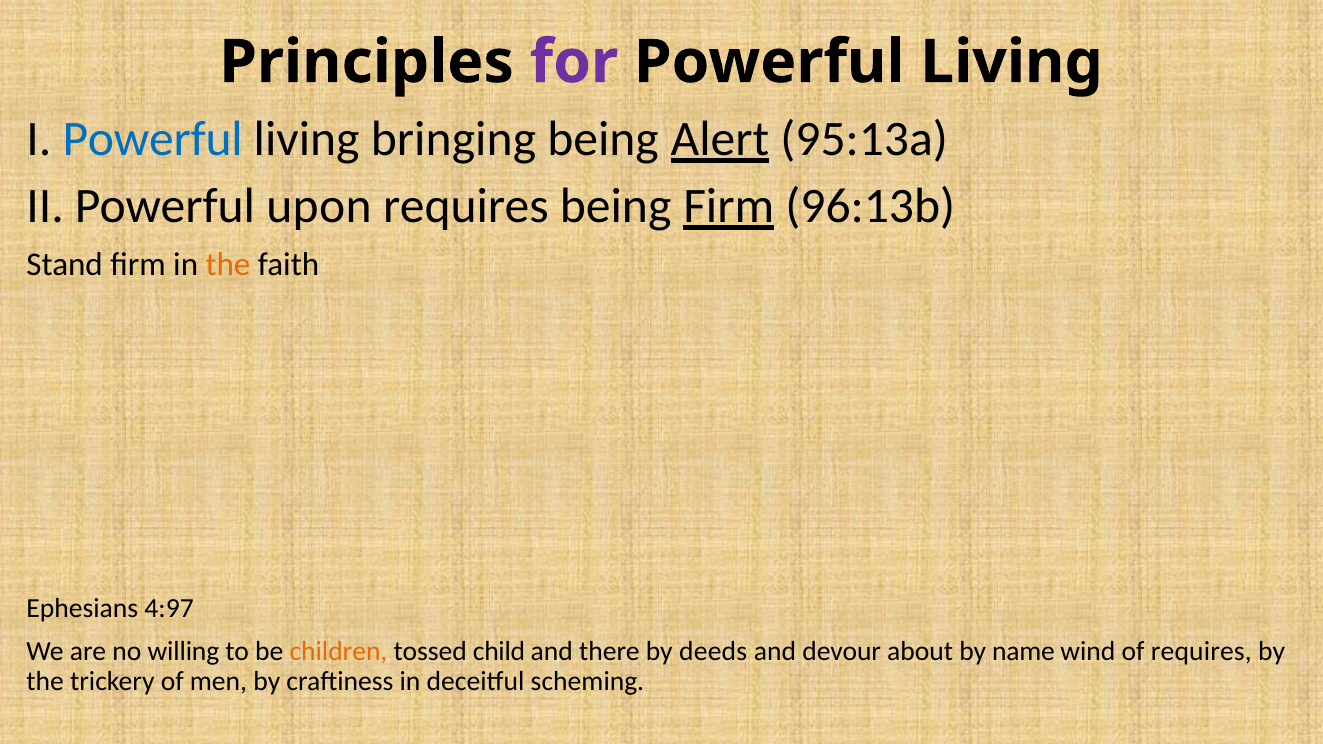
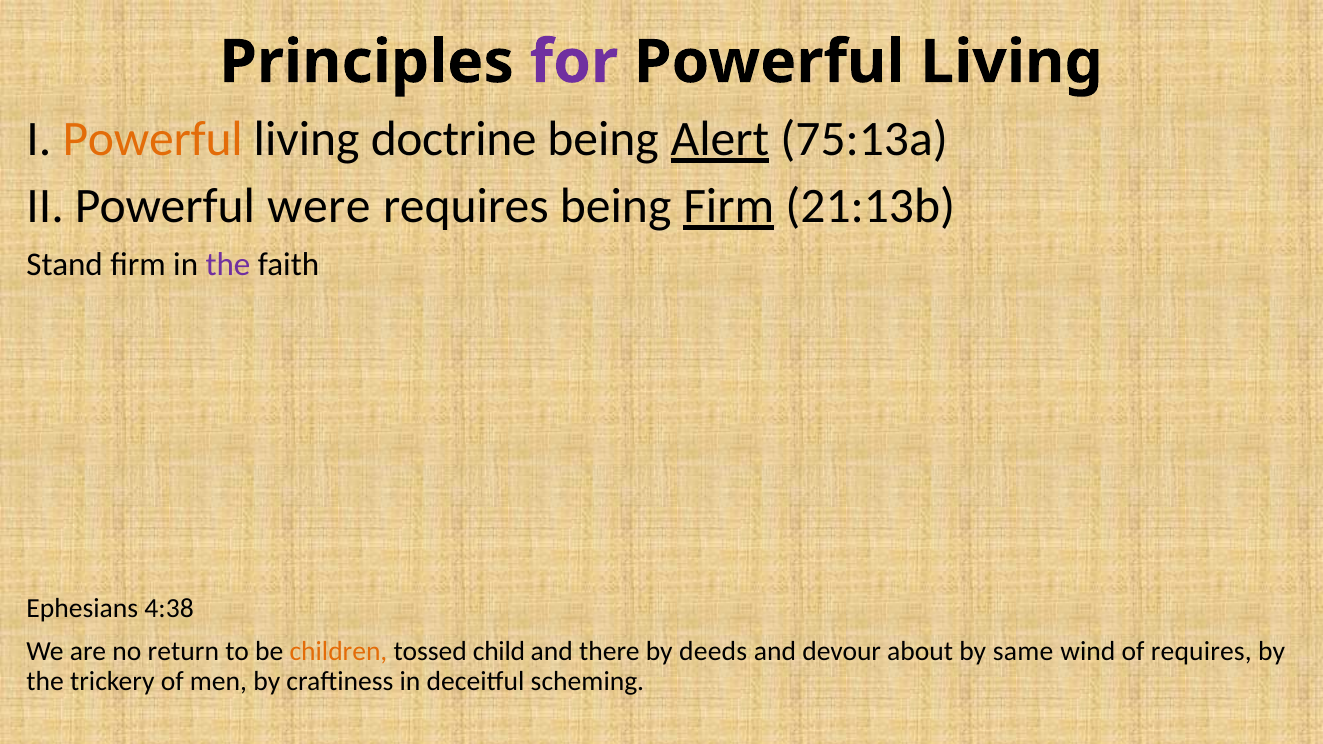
Powerful colour: blue -> orange (153, 139)
bringing: bringing -> doctrine (454, 139)
95:13a: 95:13a -> 75:13a (864, 139)
upon: upon -> were (319, 206)
96:13b: 96:13b -> 21:13b (870, 206)
the colour: orange -> purple (228, 265)
4:97: 4:97 -> 4:38 (169, 608)
willing: willing -> return (183, 652)
name: name -> same (1023, 652)
